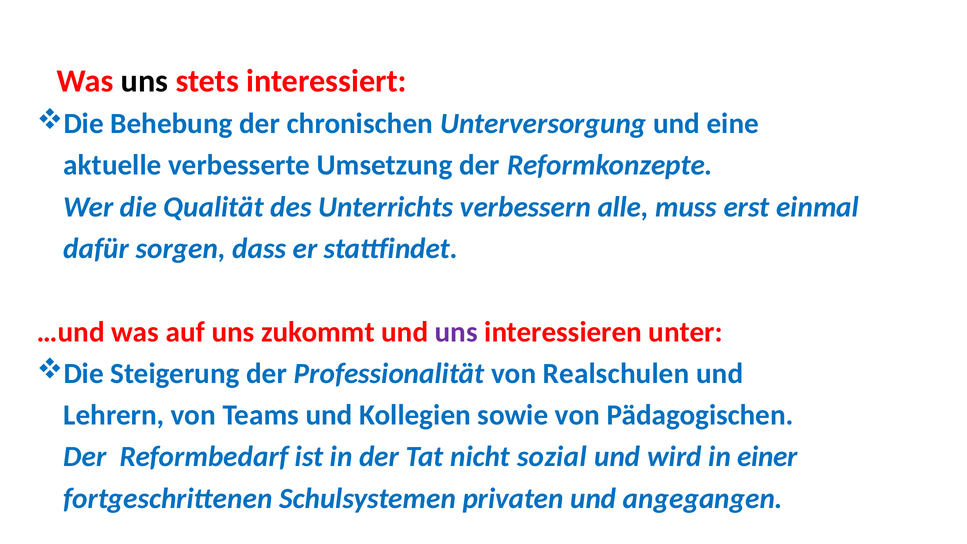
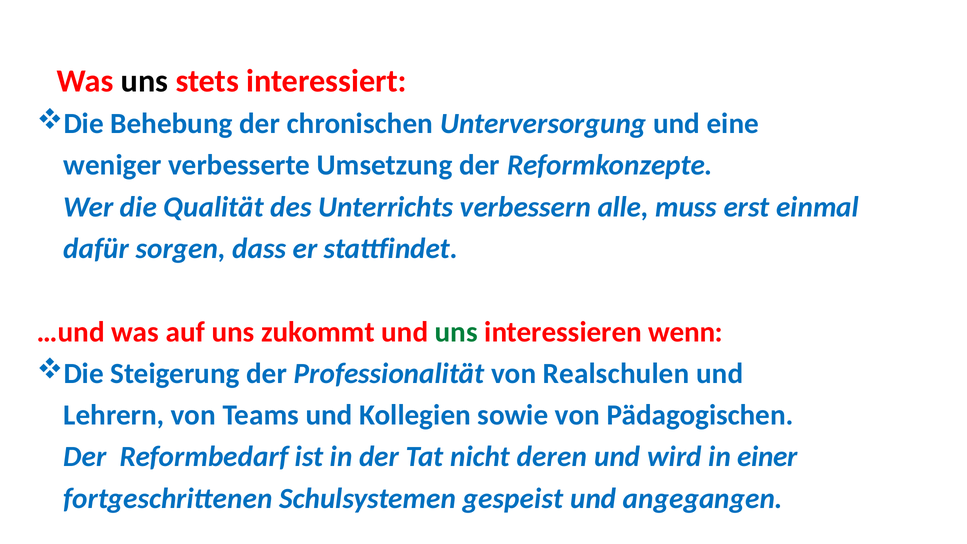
aktuelle: aktuelle -> weniger (112, 165)
uns colour: purple -> green (456, 332)
unter: unter -> wenn (686, 332)
sozial: sozial -> deren (552, 457)
privaten: privaten -> gespeist (513, 498)
